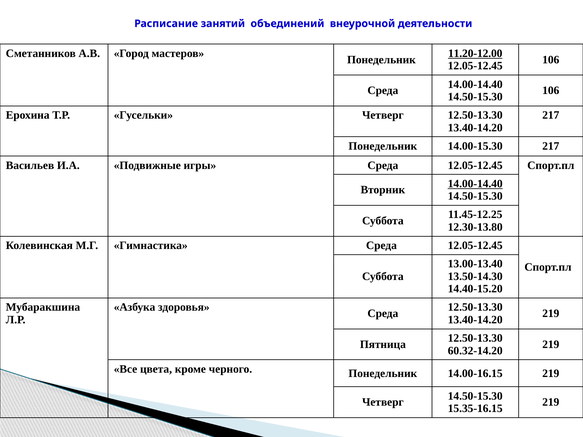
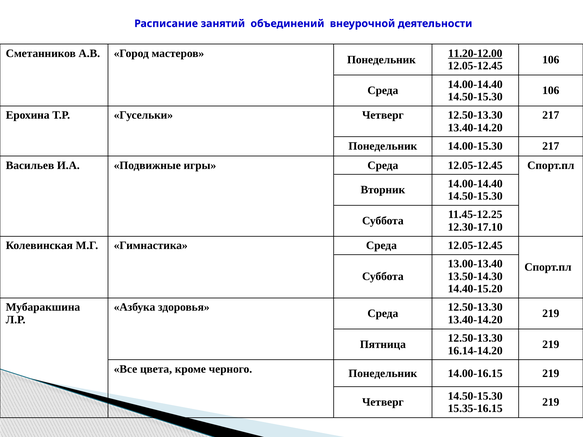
14.00-14.40 underline: present -> none (475, 184)
12.30-13.80: 12.30-13.80 -> 12.30-17.10 (475, 227)
60.32-14.20: 60.32-14.20 -> 16.14-14.20 (475, 351)
